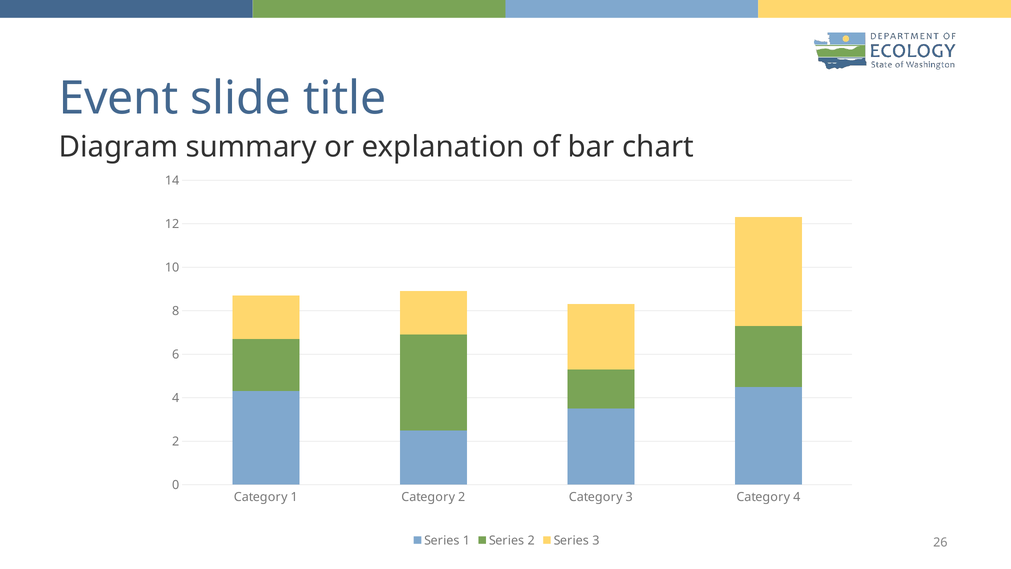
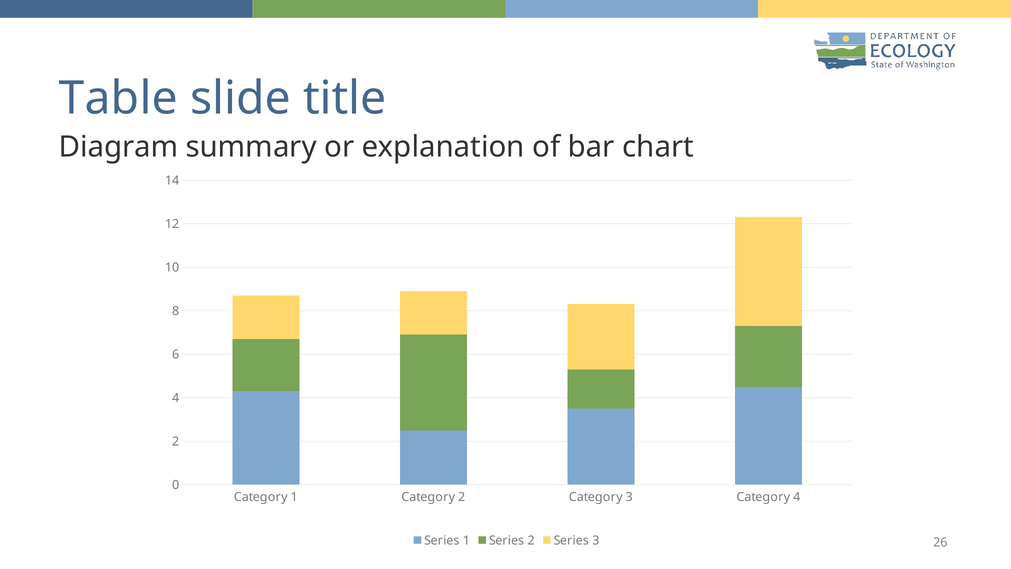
Event: Event -> Table (118, 98)
